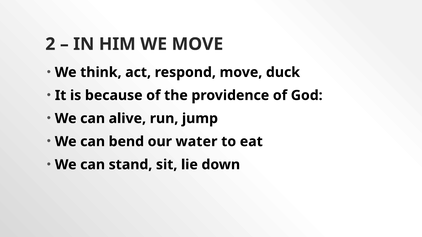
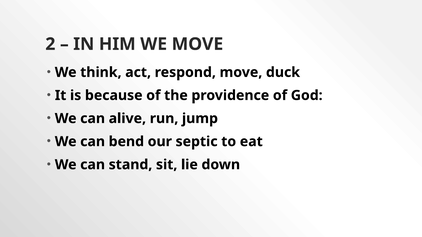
water: water -> septic (197, 142)
